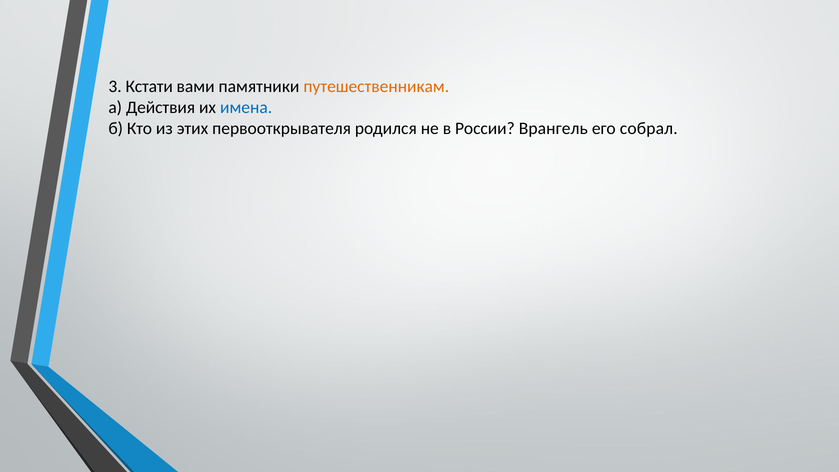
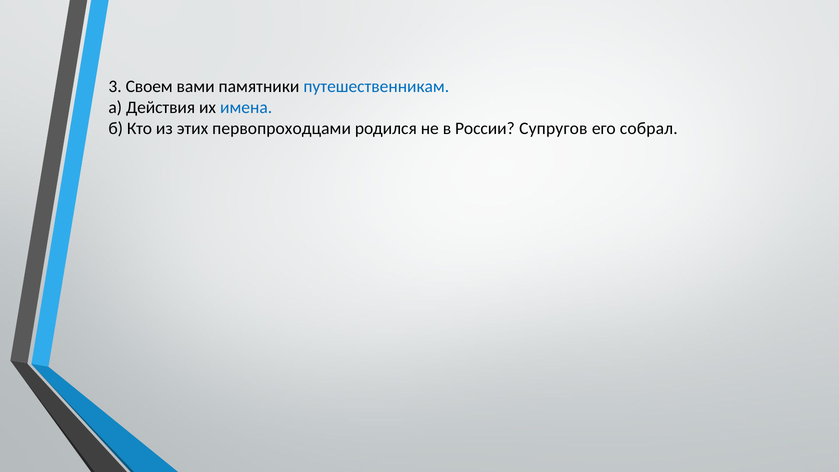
Кстати: Кстати -> Своем (149, 86)
путешественникам colour: orange -> blue (376, 86)
первооткрывателя: первооткрывателя -> первопроходцами (282, 128)
Врангель: Врангель -> Супругов (553, 128)
